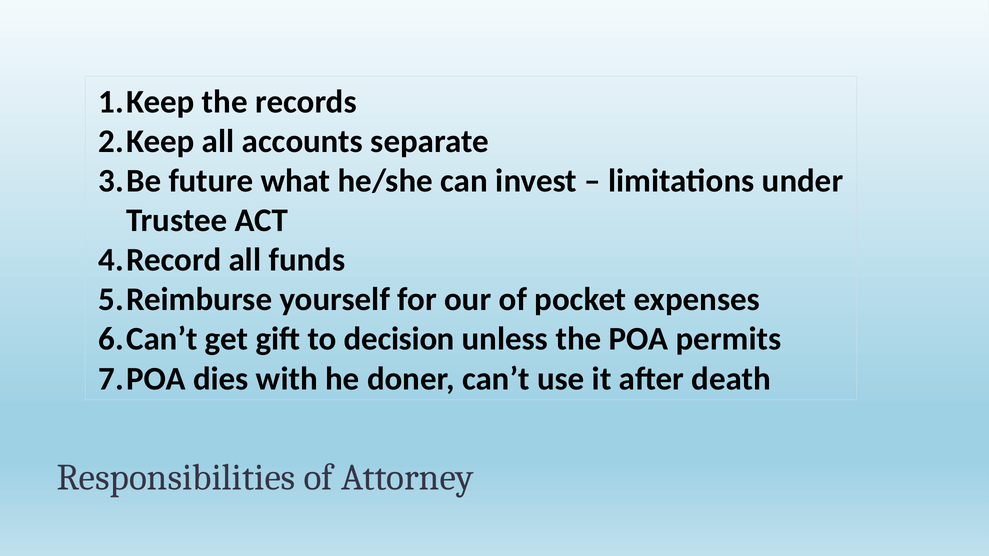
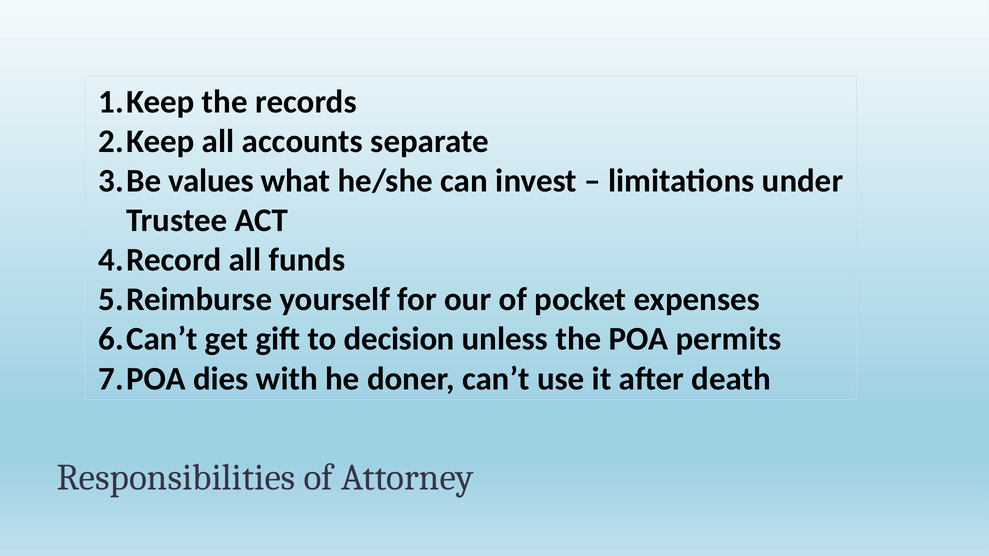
future: future -> values (211, 181)
